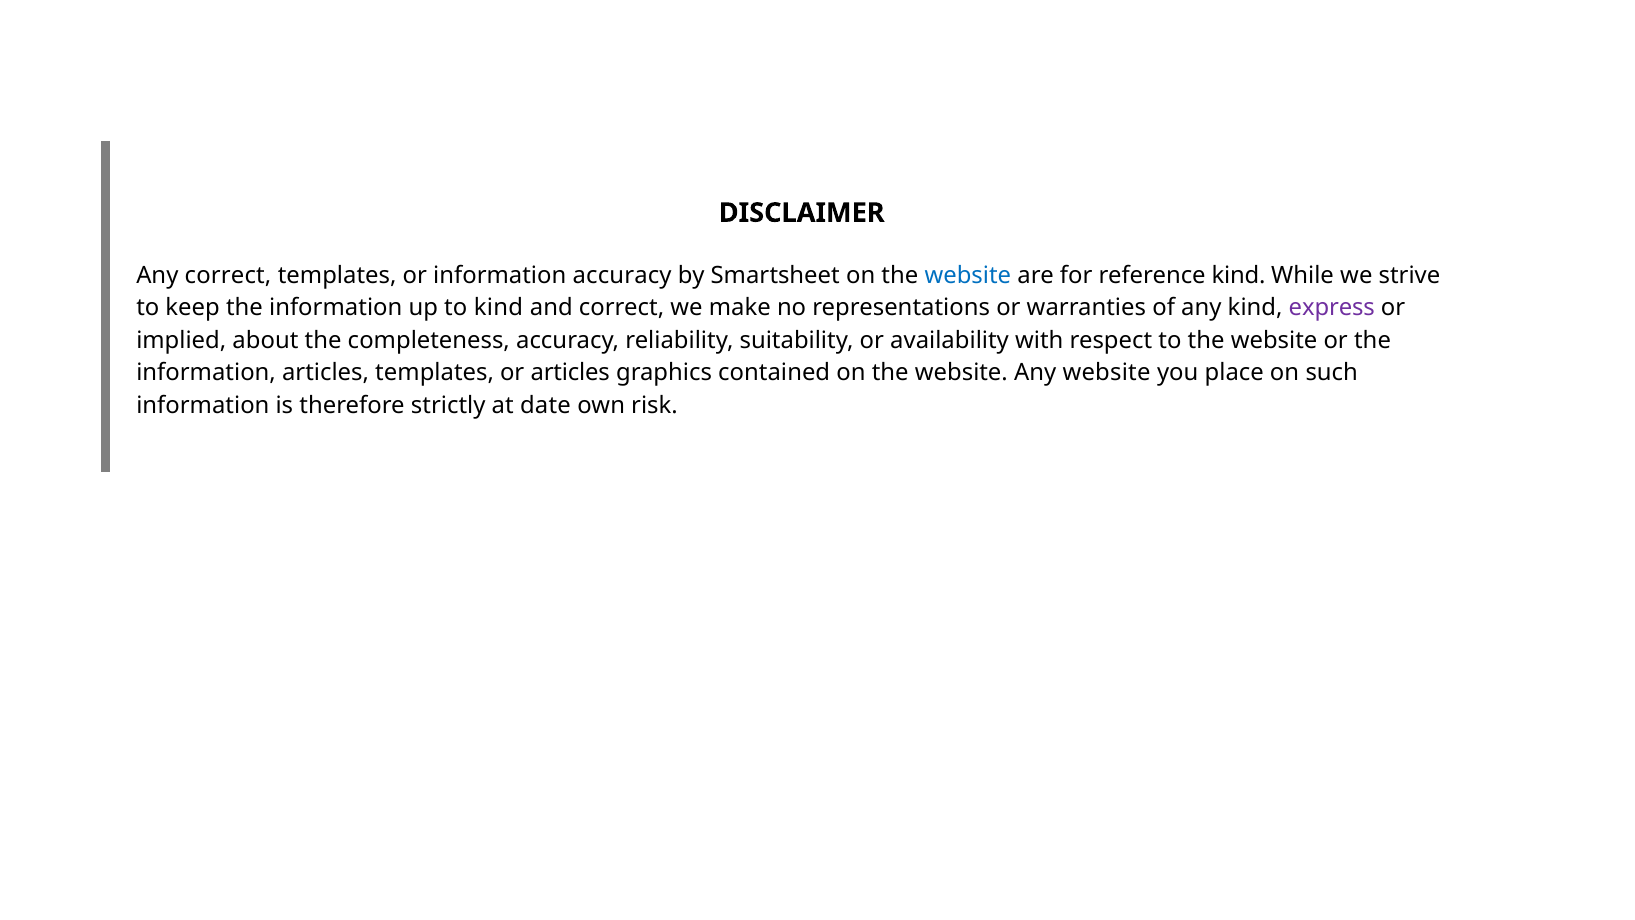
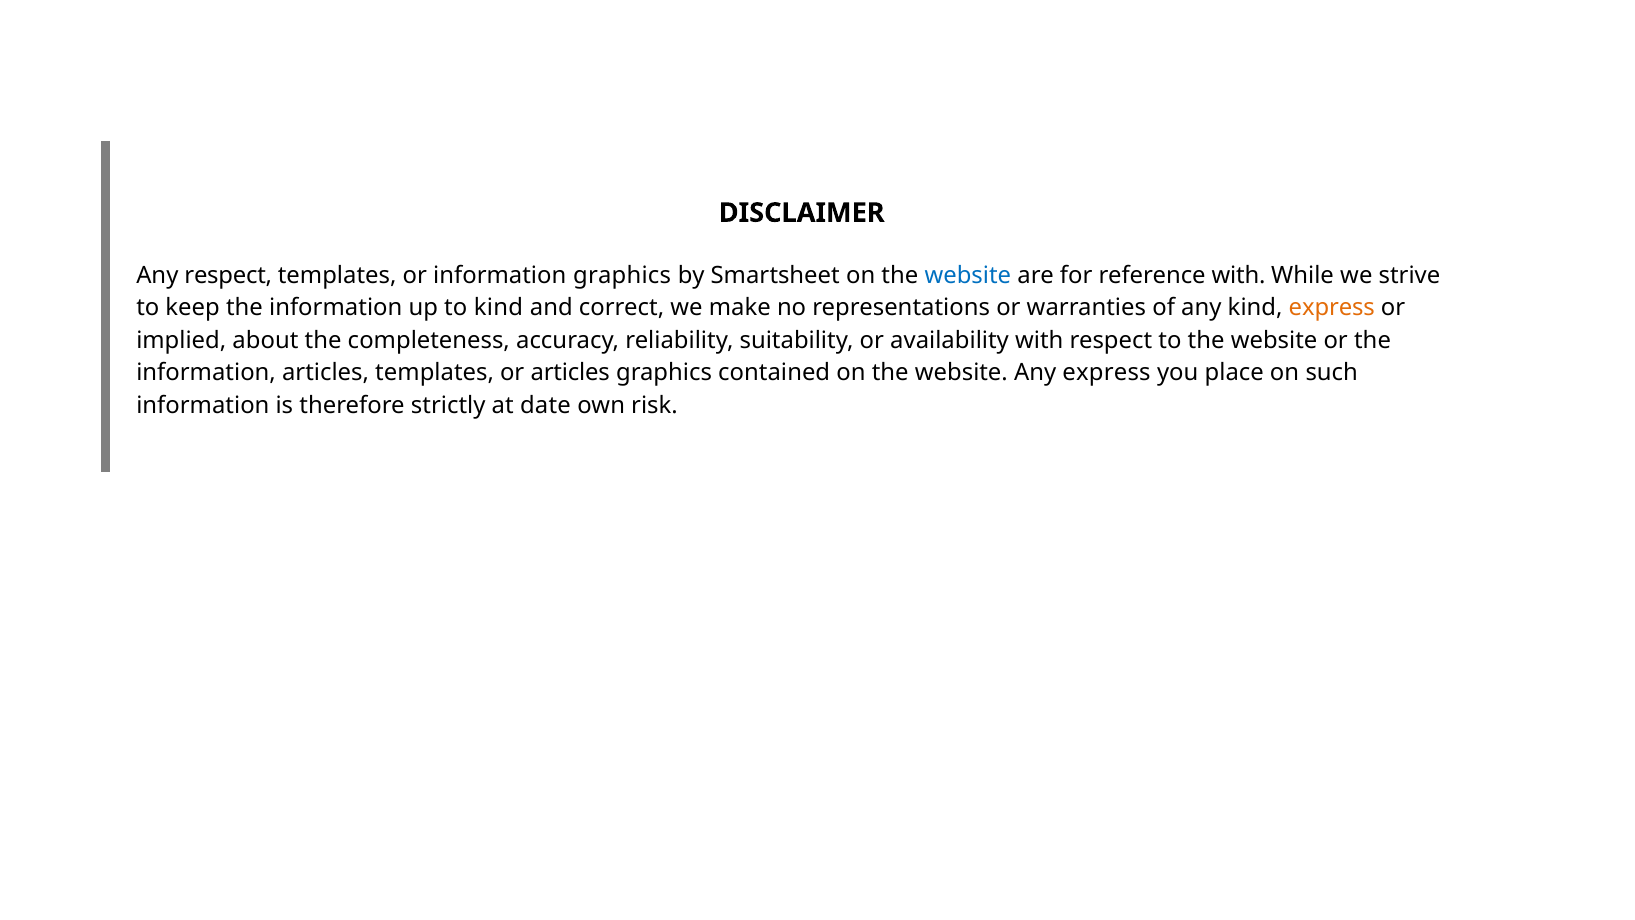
Any correct: correct -> respect (228, 275)
information accuracy: accuracy -> graphics (622, 275)
reference kind: kind -> with (1239, 275)
express colour: purple -> orange (1332, 308)
Any website: website -> express (1107, 373)
